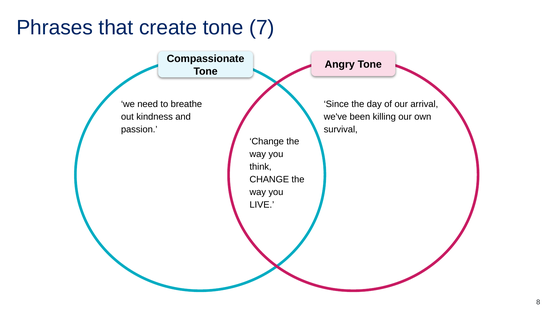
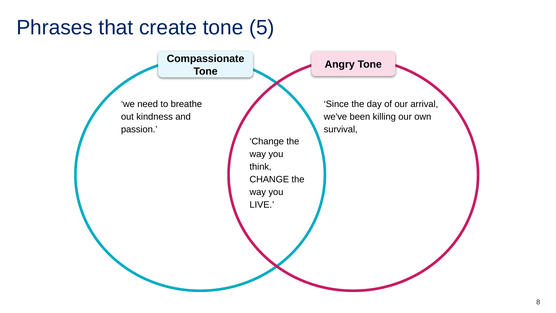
7: 7 -> 5 (262, 28)
